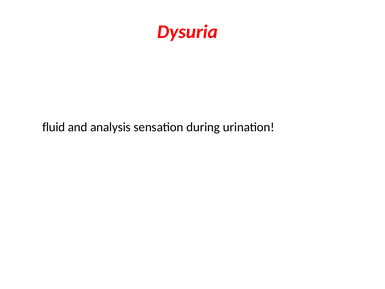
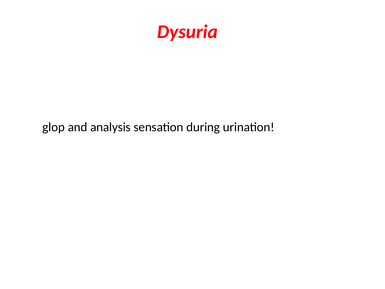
fluid: fluid -> glop (54, 127)
